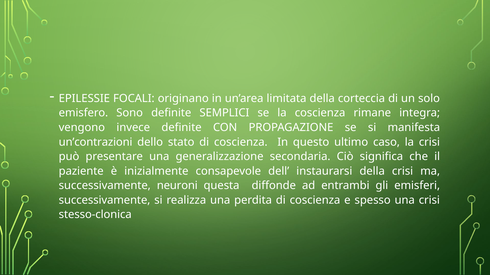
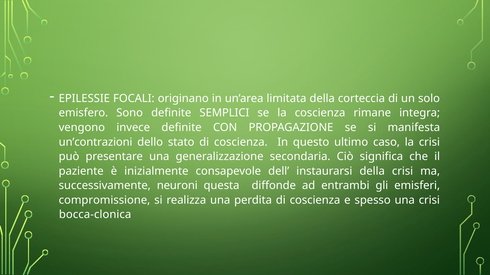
successivamente: successivamente -> compromissione (104, 200)
stesso-clonica: stesso-clonica -> bocca-clonica (95, 215)
